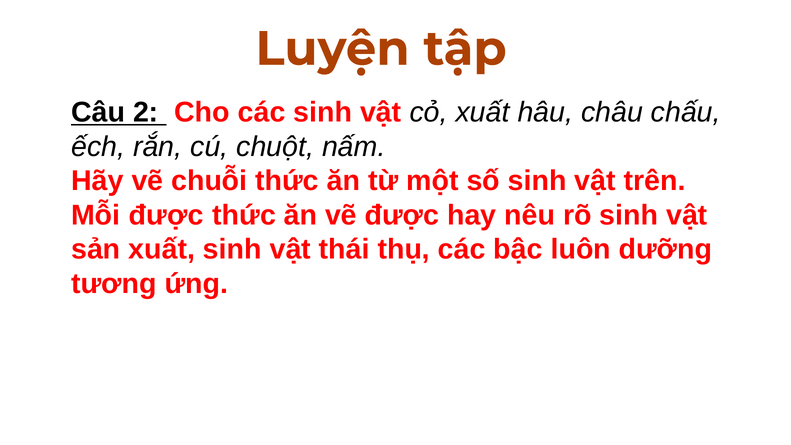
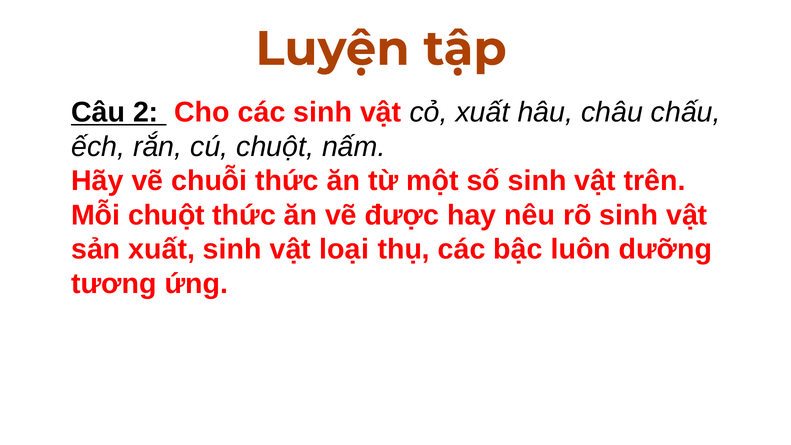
Mỗi được: được -> chuột (166, 215)
thái: thái -> loại (344, 249)
